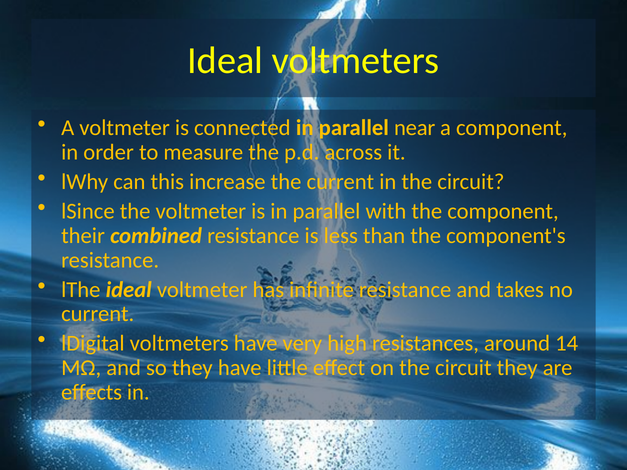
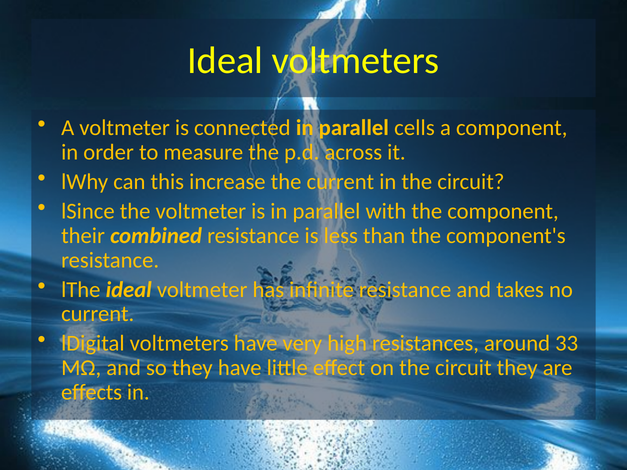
near: near -> cells (414, 128)
14: 14 -> 33 (567, 344)
